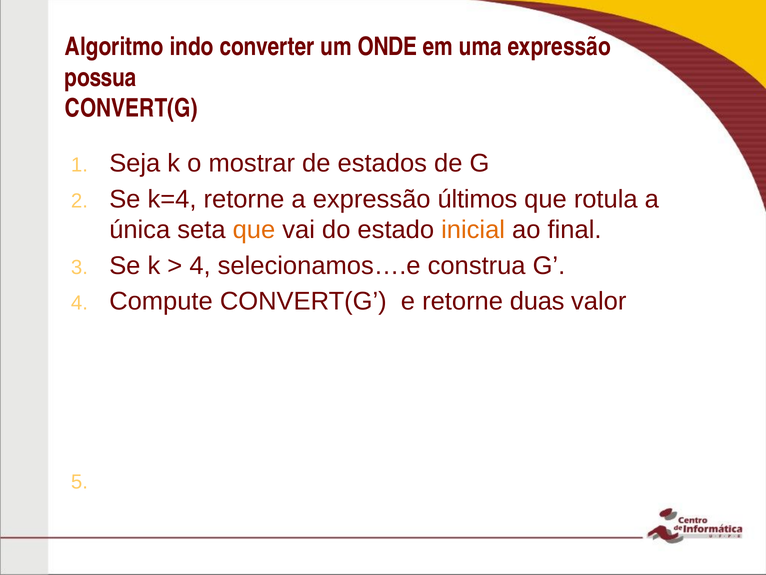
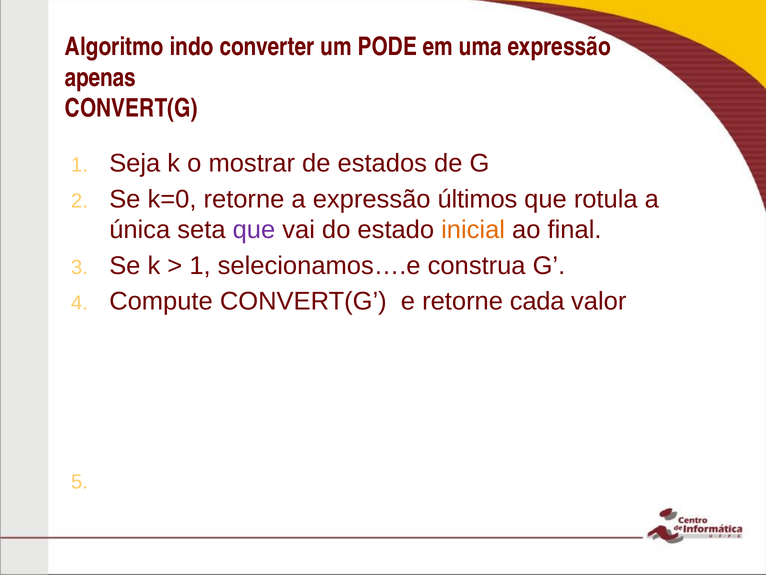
ONDE: ONDE -> PODE (387, 47)
possua: possua -> apenas (100, 78)
k=4: k=4 -> k=0 (172, 199)
que colour: orange -> purple (254, 230)
4: 4 -> 1 (200, 266)
duas: duas -> cada (537, 301)
